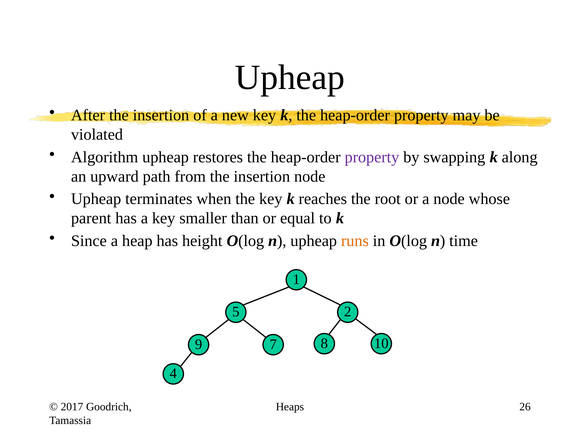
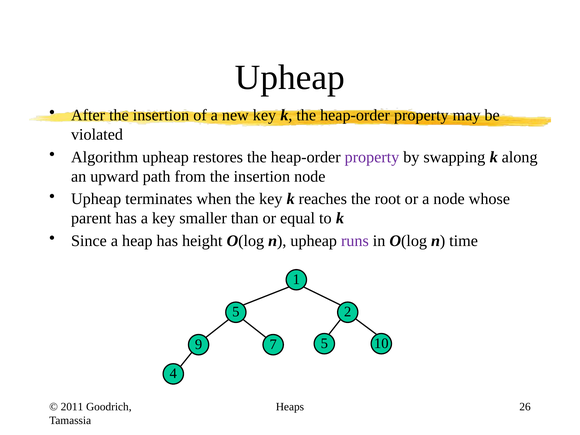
runs colour: orange -> purple (355, 241)
9 8: 8 -> 5 (324, 343)
2017: 2017 -> 2011 (72, 407)
